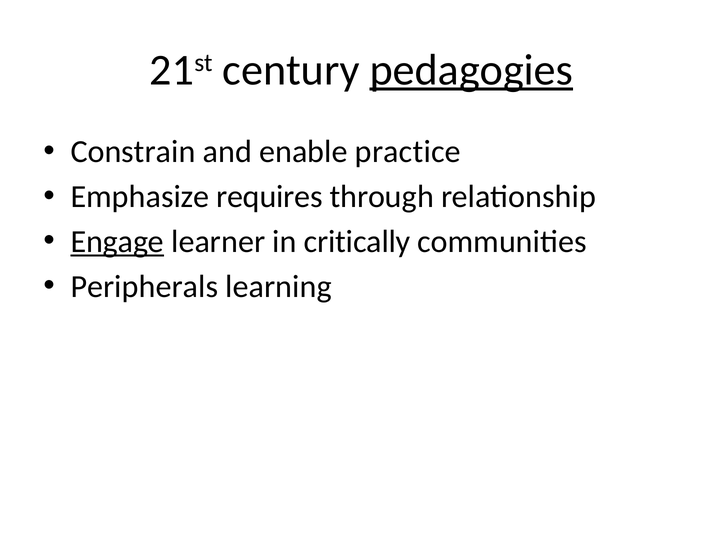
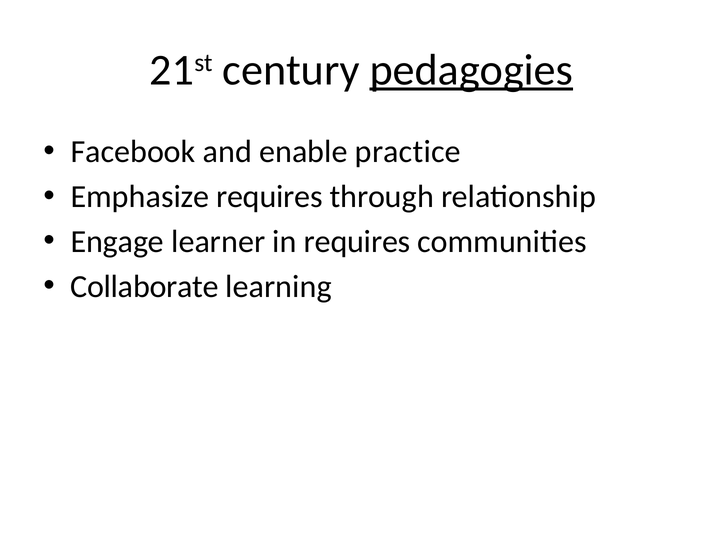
Constrain: Constrain -> Facebook (133, 152)
Engage underline: present -> none (117, 242)
in critically: critically -> requires (357, 242)
Peripherals: Peripherals -> Collaborate (144, 287)
